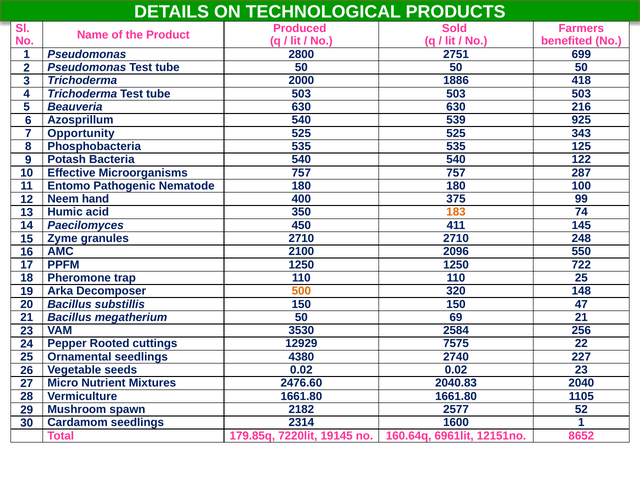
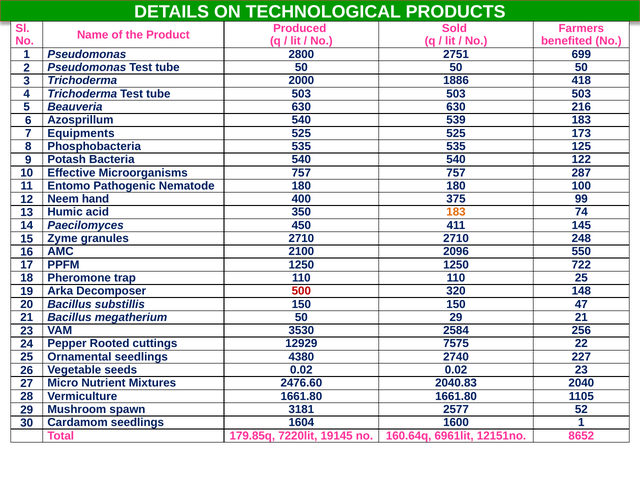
539 925: 925 -> 183 (581, 120)
Opportunity: Opportunity -> Equipments (81, 133)
343: 343 -> 173 (581, 133)
500 colour: orange -> red (301, 291)
50 69: 69 -> 29 (456, 317)
2182: 2182 -> 3181 (301, 409)
2314: 2314 -> 1604 (301, 423)
